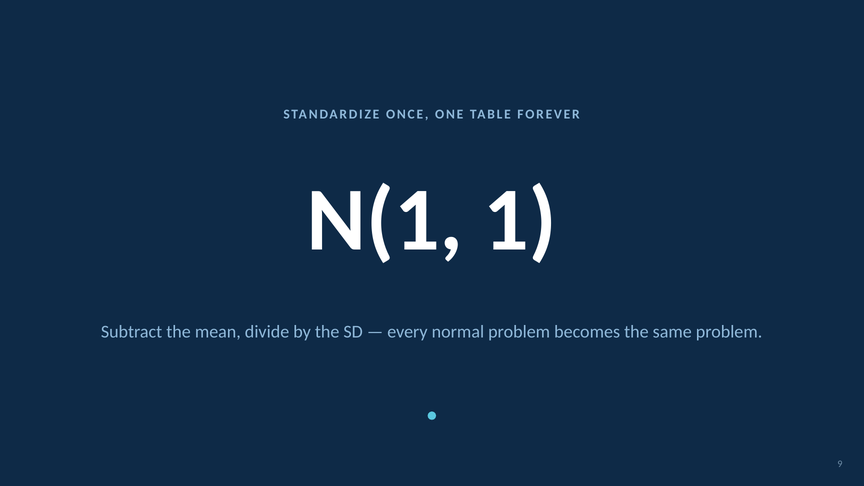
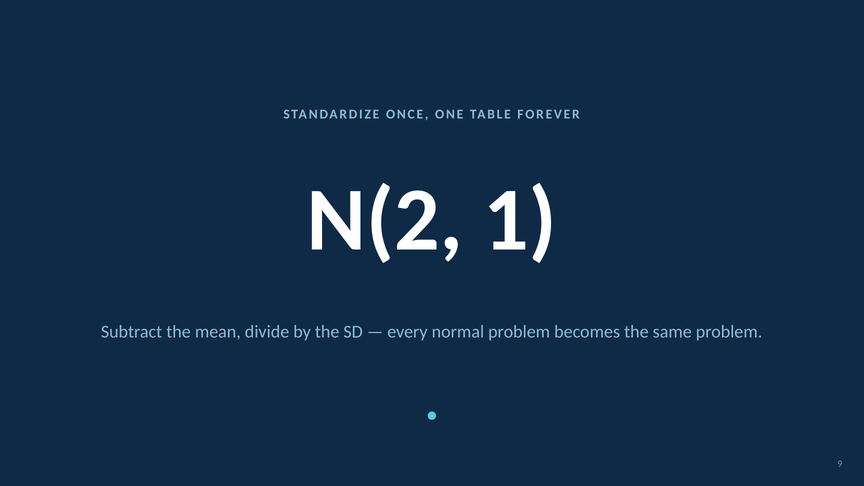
N(1: N(1 -> N(2 (385, 220)
